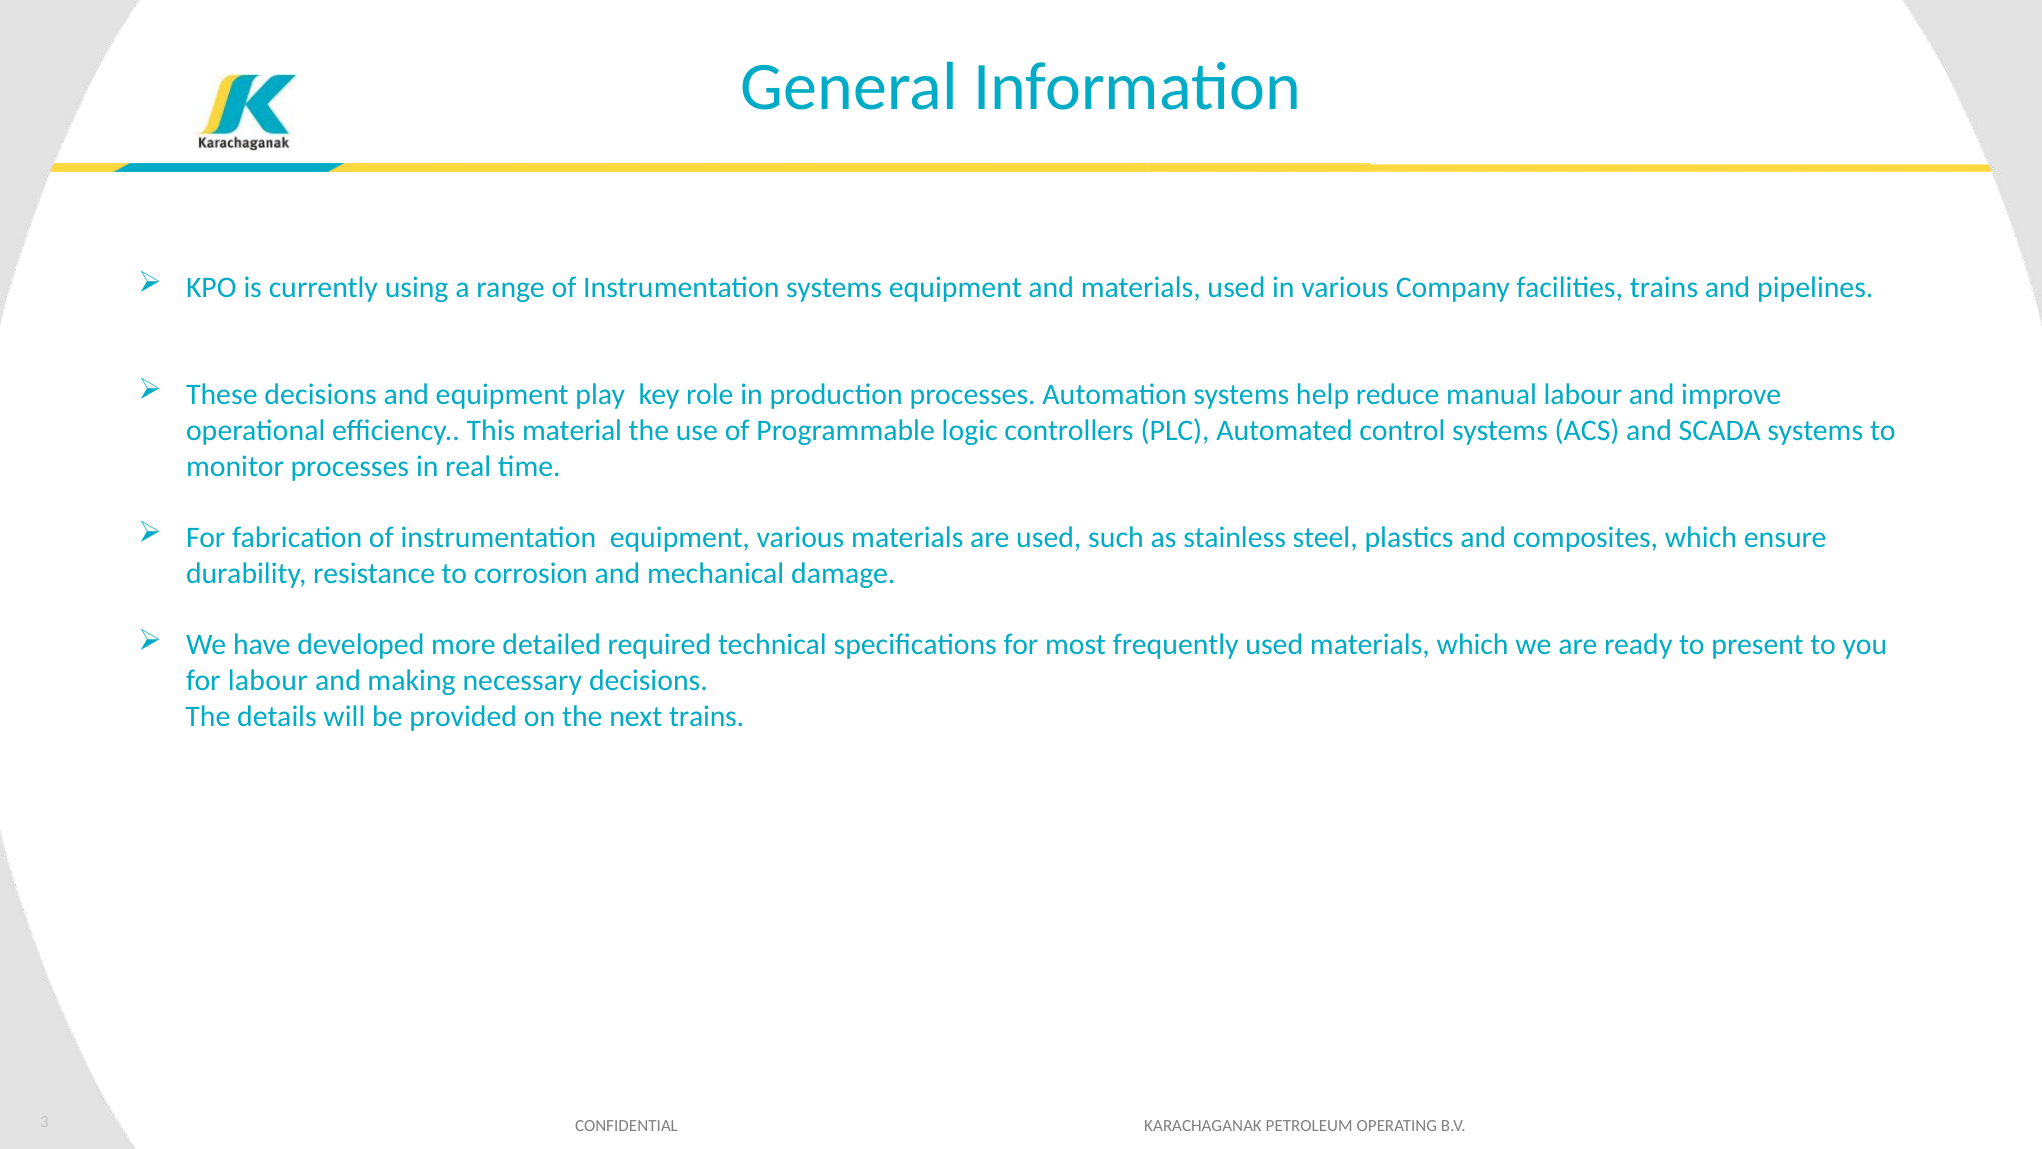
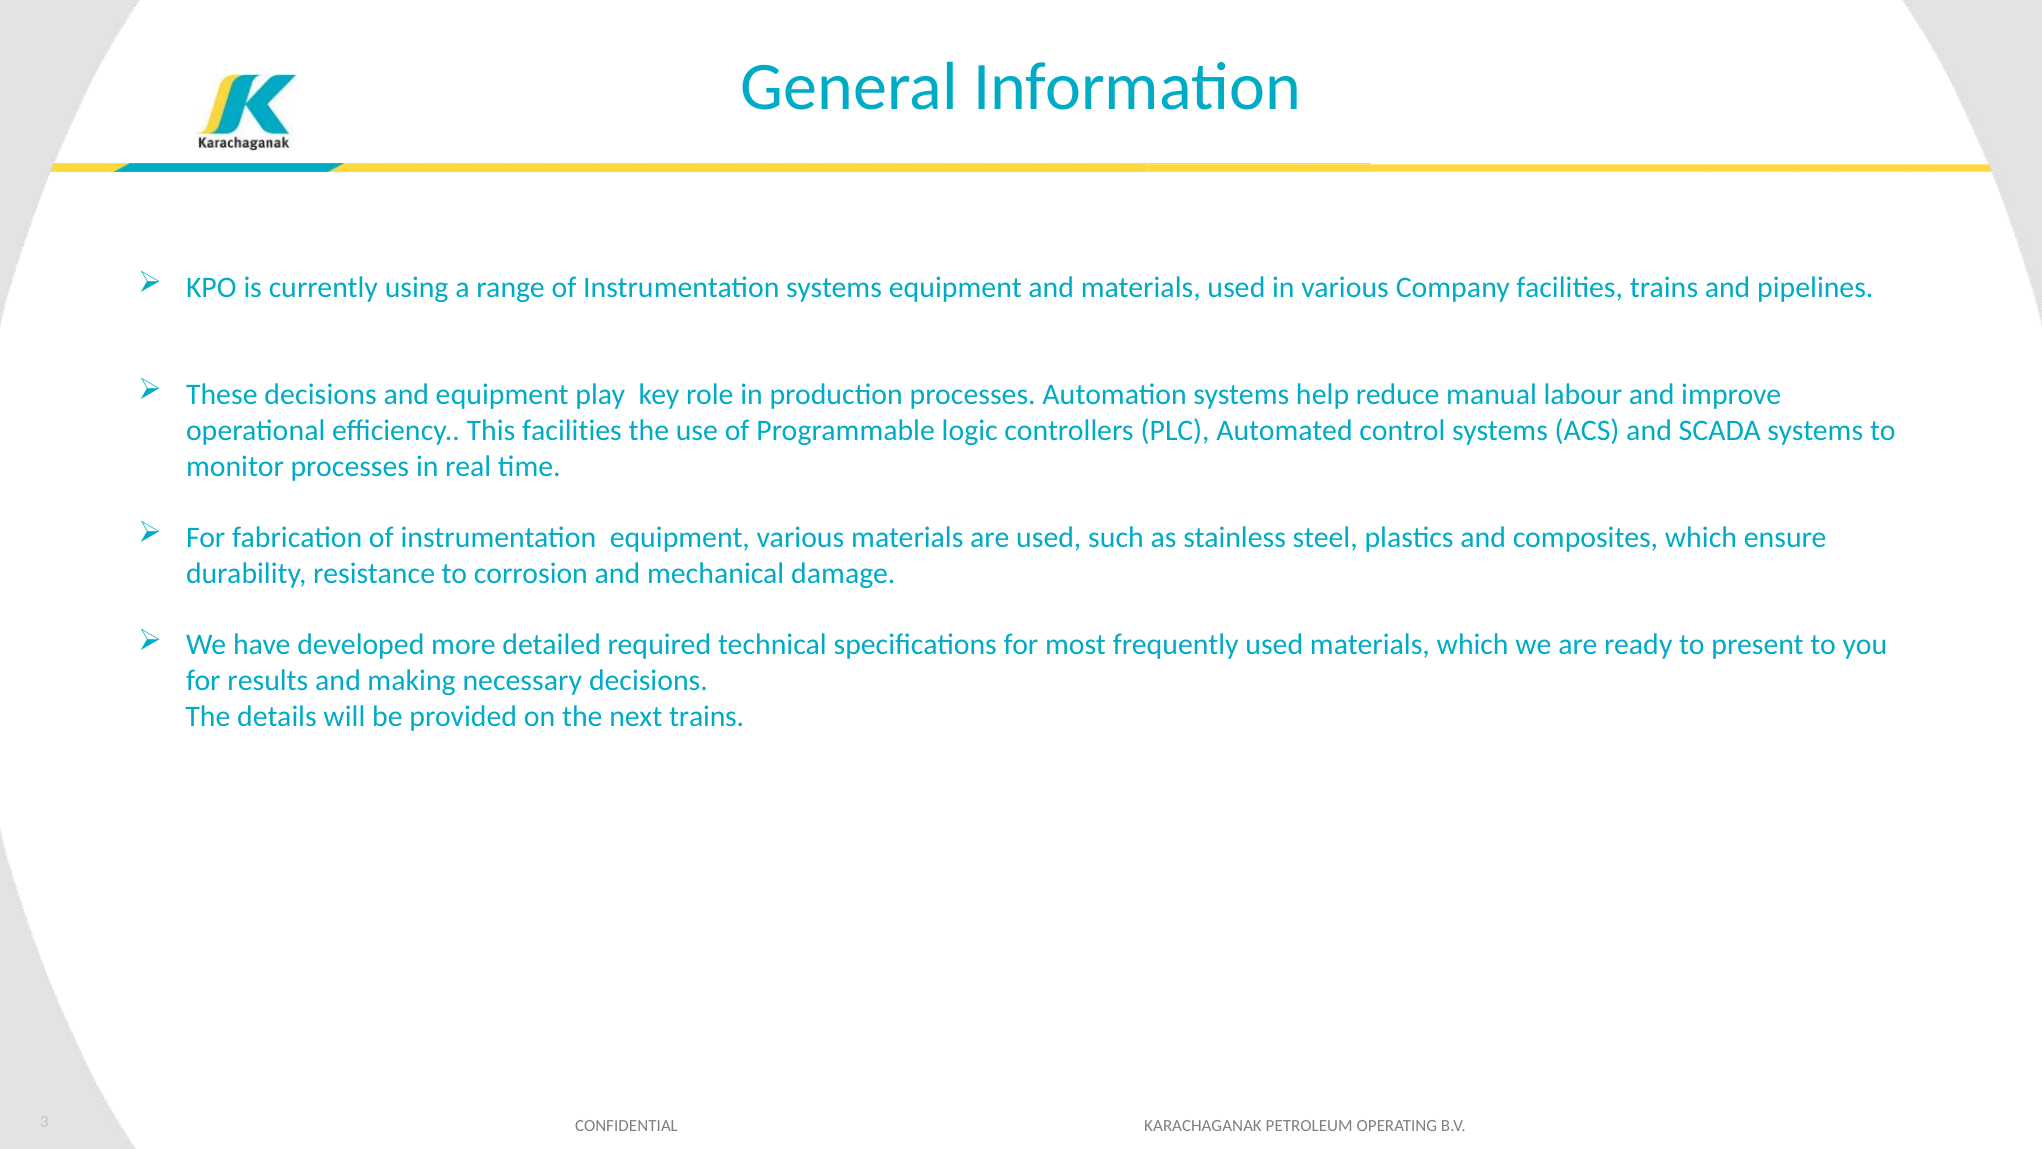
This material: material -> facilities (572, 430)
for labour: labour -> results (268, 681)
